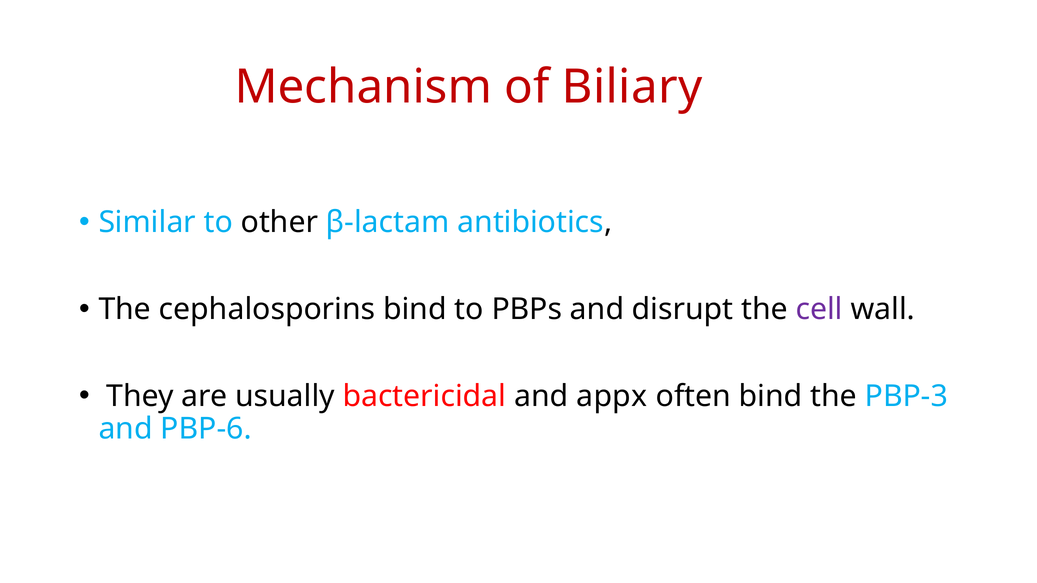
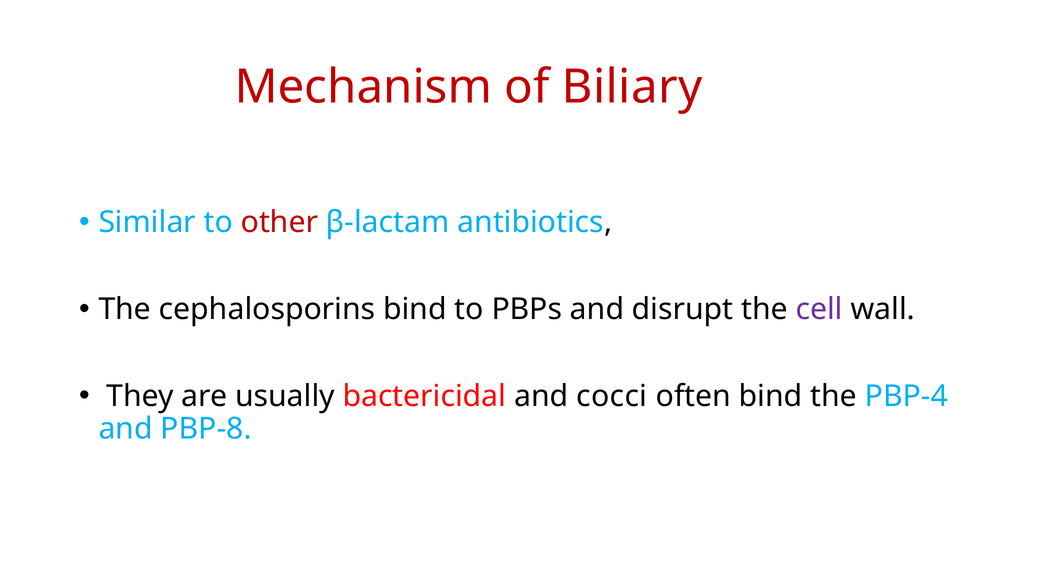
other colour: black -> red (279, 222)
appx: appx -> cocci (612, 396)
PBP-3: PBP-3 -> PBP-4 (906, 396)
PBP-6: PBP-6 -> PBP-8 (206, 429)
